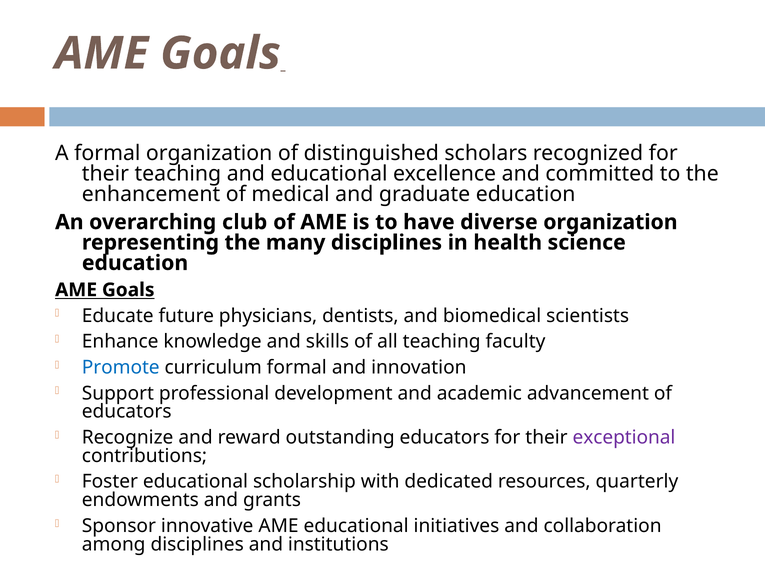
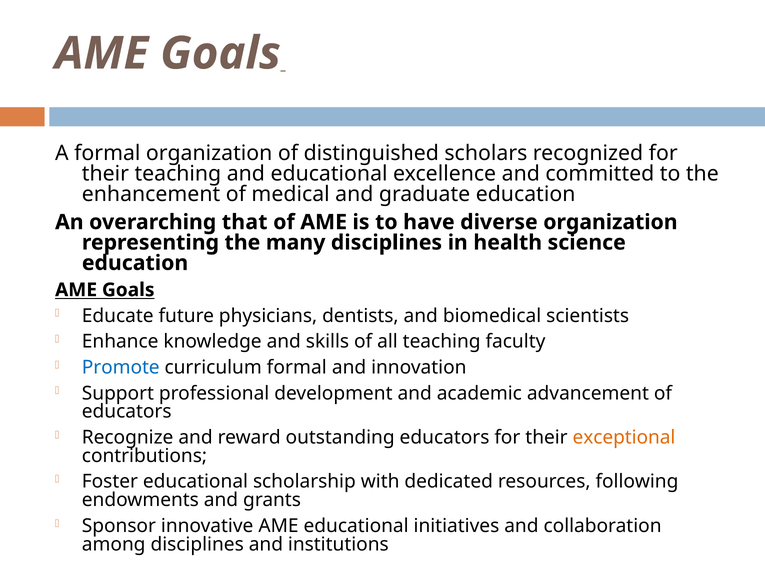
club: club -> that (245, 222)
exceptional colour: purple -> orange (624, 437)
quarterly: quarterly -> following (637, 481)
